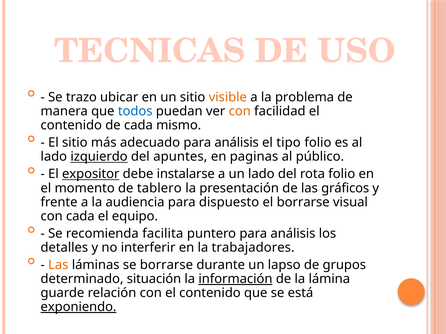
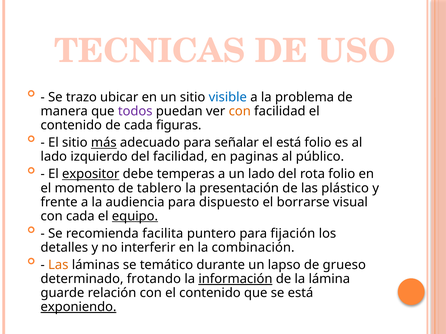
visible colour: orange -> blue (228, 97)
todos colour: blue -> purple (135, 111)
mismo: mismo -> figuras (179, 125)
más underline: none -> present (104, 143)
adecuado para análisis: análisis -> señalar (237, 143)
el tipo: tipo -> está (289, 143)
izquierdo underline: present -> none (99, 157)
del apuntes: apuntes -> facilidad (180, 157)
instalarse: instalarse -> temperas (186, 174)
gráficos: gráficos -> plástico (345, 188)
equipo underline: none -> present (135, 216)
puntero para análisis: análisis -> fijación (293, 234)
trabajadores: trabajadores -> combinación (253, 248)
se borrarse: borrarse -> temático (166, 265)
grupos: grupos -> grueso (344, 265)
situación: situación -> frotando (154, 279)
